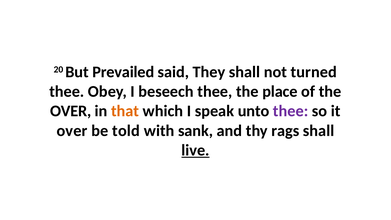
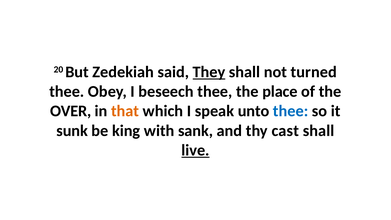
Prevailed: Prevailed -> Zedekiah (123, 72)
They underline: none -> present (209, 72)
thee colour: purple -> blue (291, 111)
over: over -> sunk (72, 131)
told: told -> king (126, 131)
rags: rags -> cast (285, 131)
